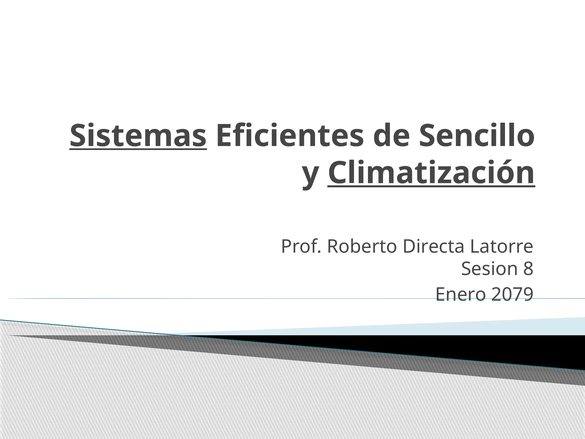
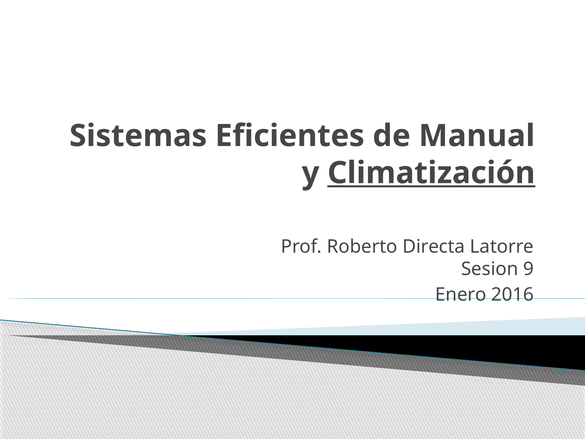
Sistemas underline: present -> none (138, 136)
Sencillo: Sencillo -> Manual (477, 136)
8: 8 -> 9 (529, 269)
2079: 2079 -> 2016 (513, 295)
